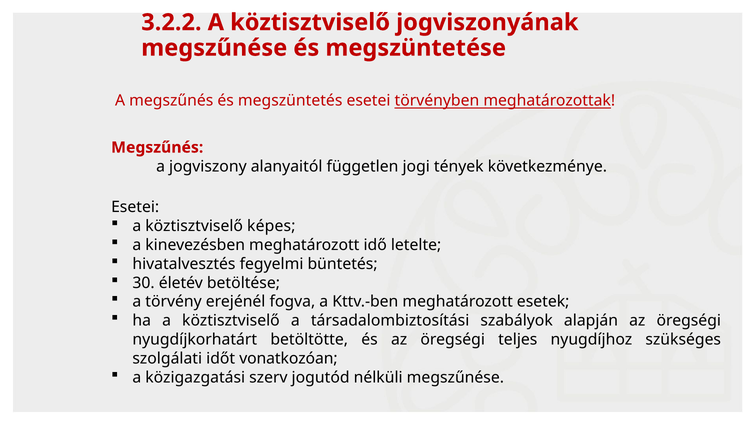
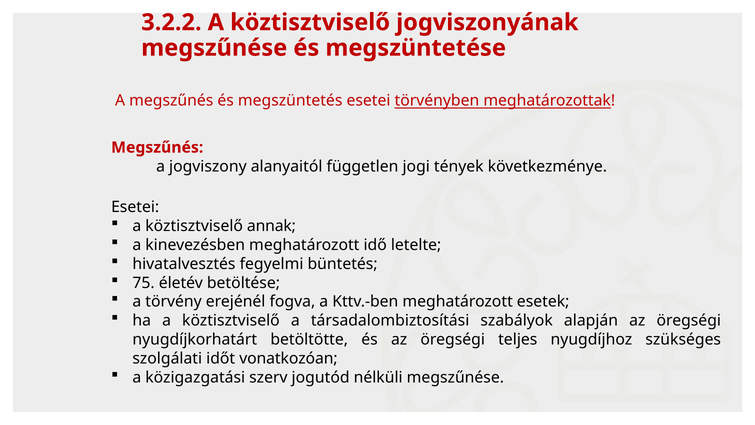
képes: képes -> annak (271, 226)
30: 30 -> 75 (144, 283)
